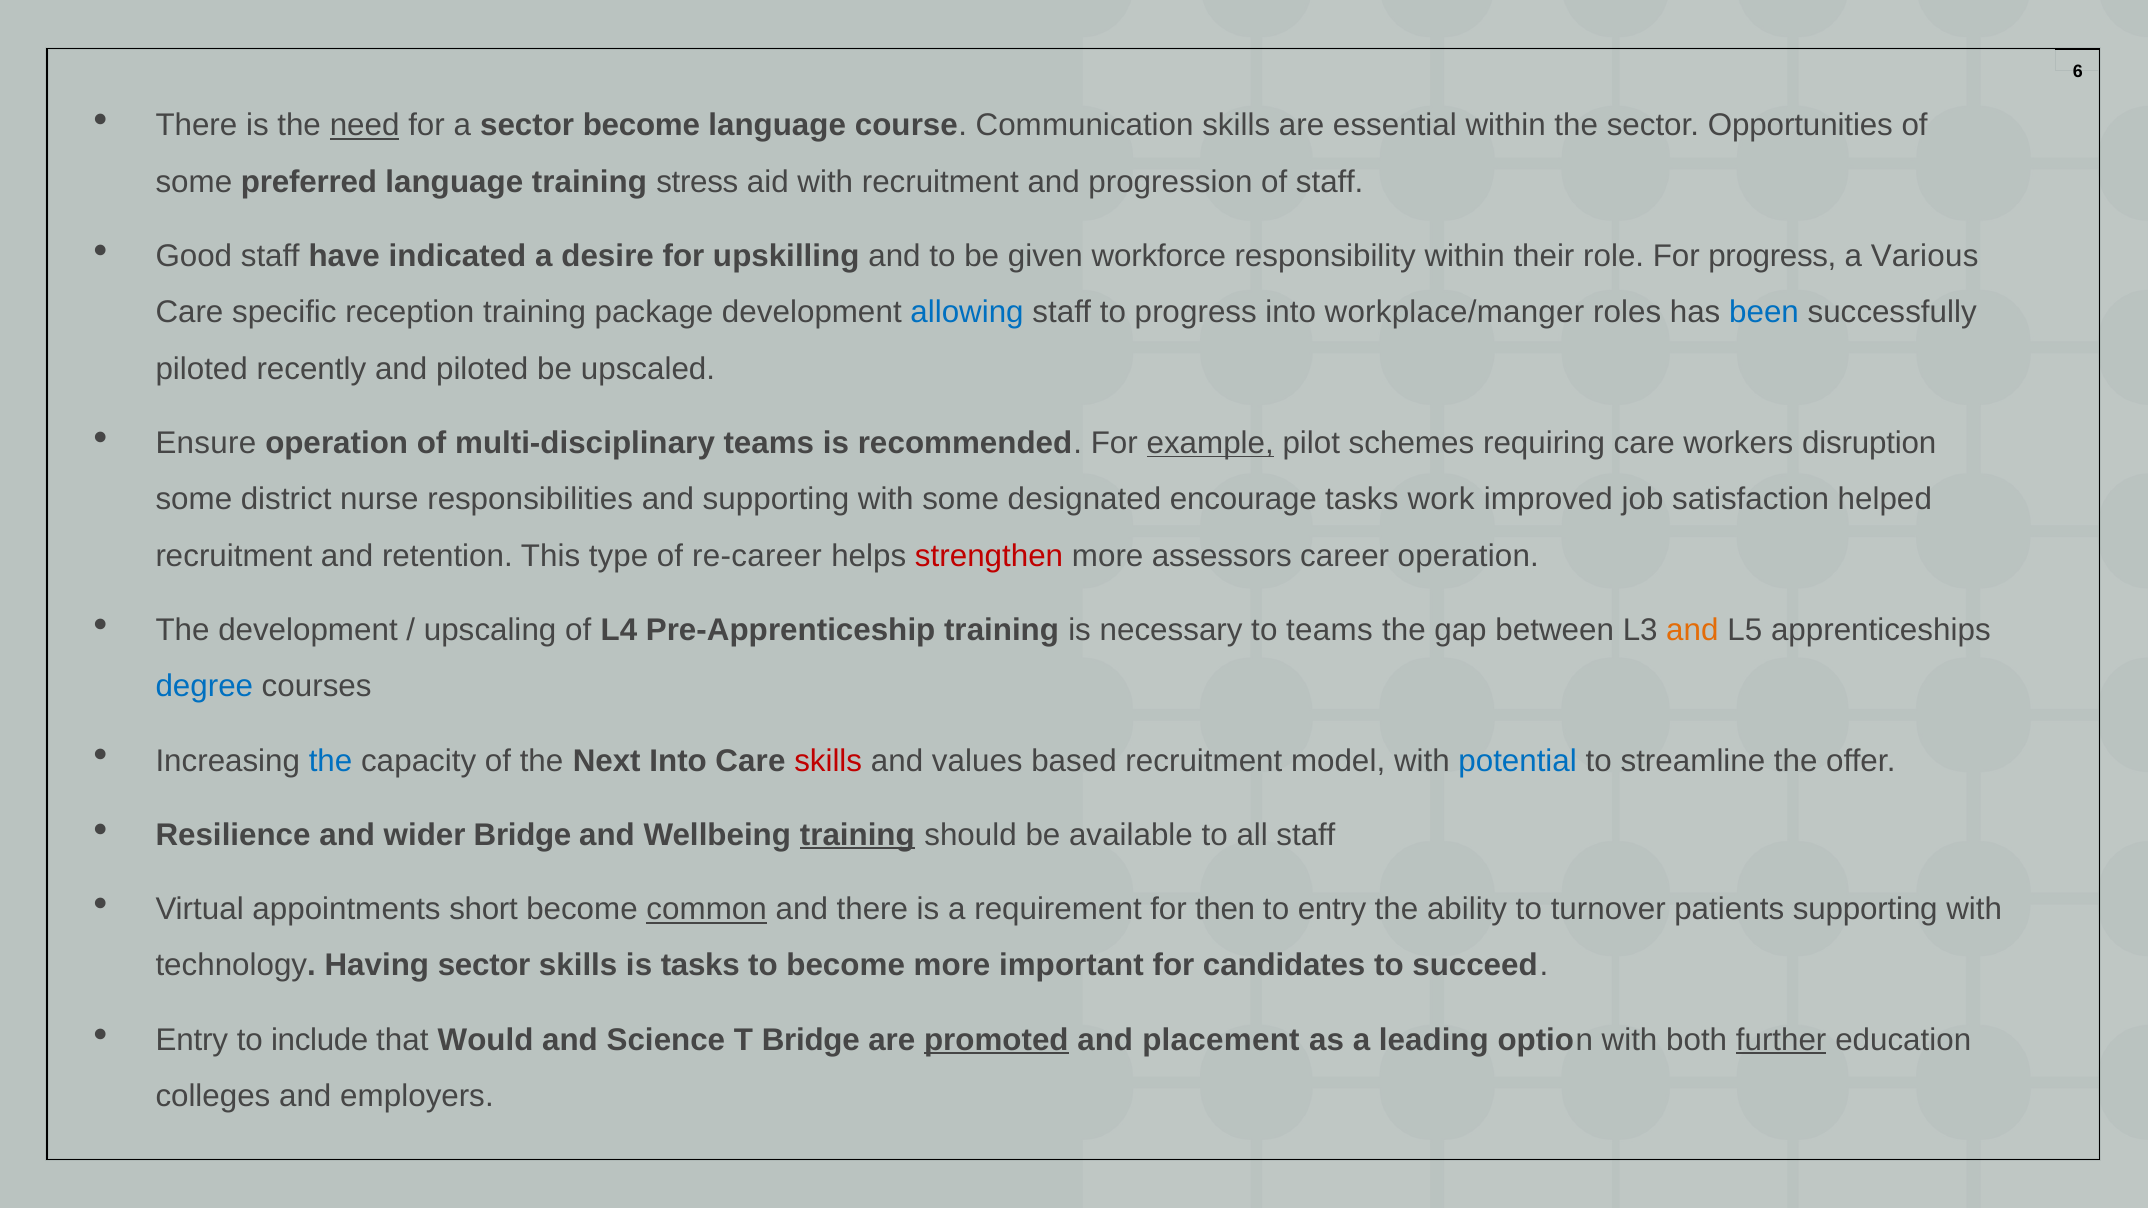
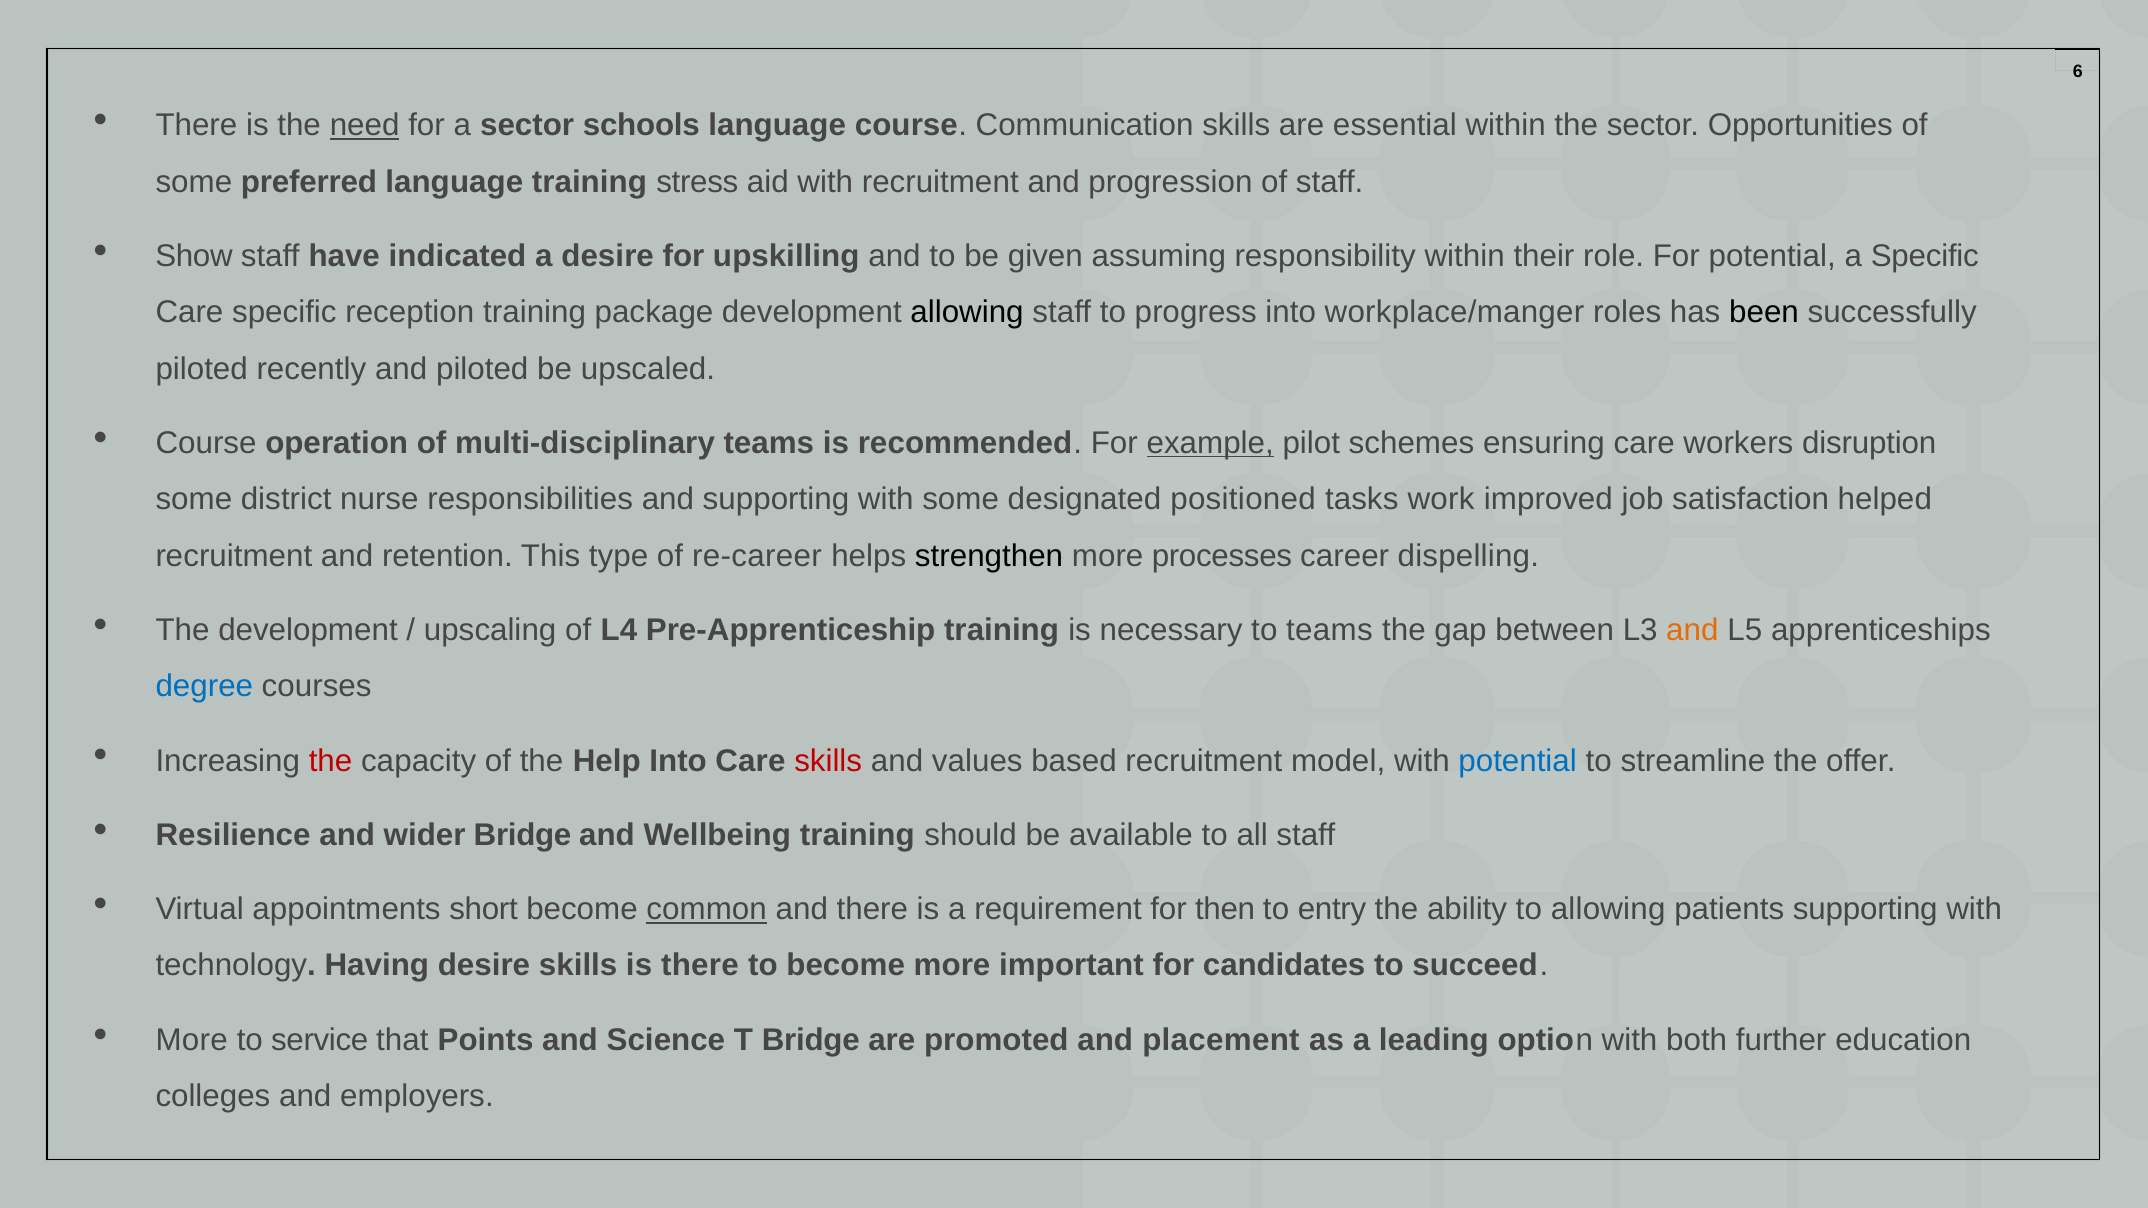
sector become: become -> schools (641, 125)
Good: Good -> Show (194, 256)
workforce: workforce -> assuming (1159, 256)
For progress: progress -> potential (1772, 256)
a Various: Various -> Specific (1925, 256)
allowing colour: blue -> black (967, 312)
been colour: blue -> black (1764, 312)
Ensure: Ensure -> Course (206, 443)
requiring: requiring -> ensuring (1544, 443)
encourage: encourage -> positioned (1243, 500)
strengthen colour: red -> black (989, 556)
assessors: assessors -> processes (1222, 556)
career operation: operation -> dispelling (1468, 556)
the colour: blue -> red (331, 761)
Next: Next -> Help (607, 761)
training underline: present -> none (857, 835)
to turnover: turnover -> allowing (1608, 909)
Having sector: sector -> desire (484, 966)
is tasks: tasks -> there (700, 966)
Entry: Entry -> More (192, 1040)
include: include -> service (320, 1040)
Would: Would -> Points (486, 1040)
promoted underline: present -> none (996, 1040)
further underline: present -> none (1781, 1040)
